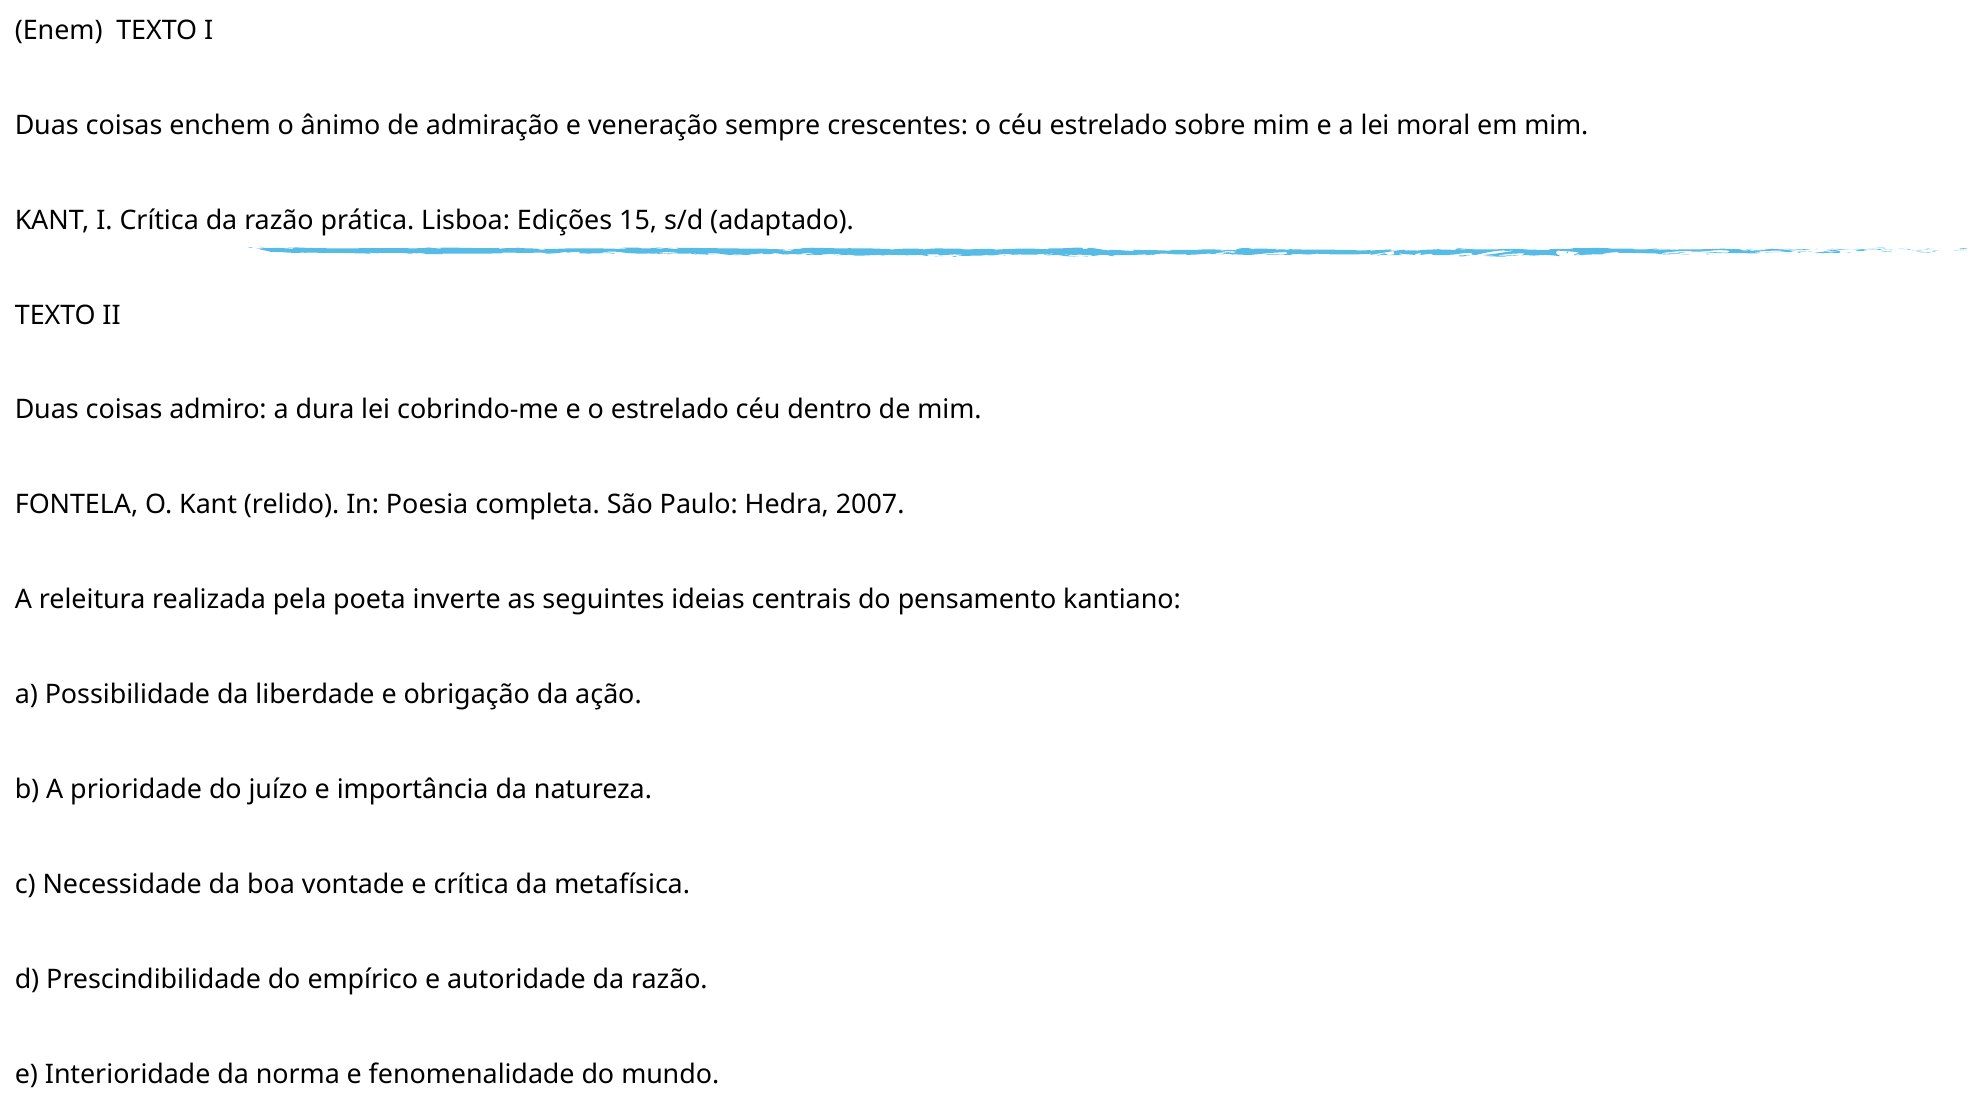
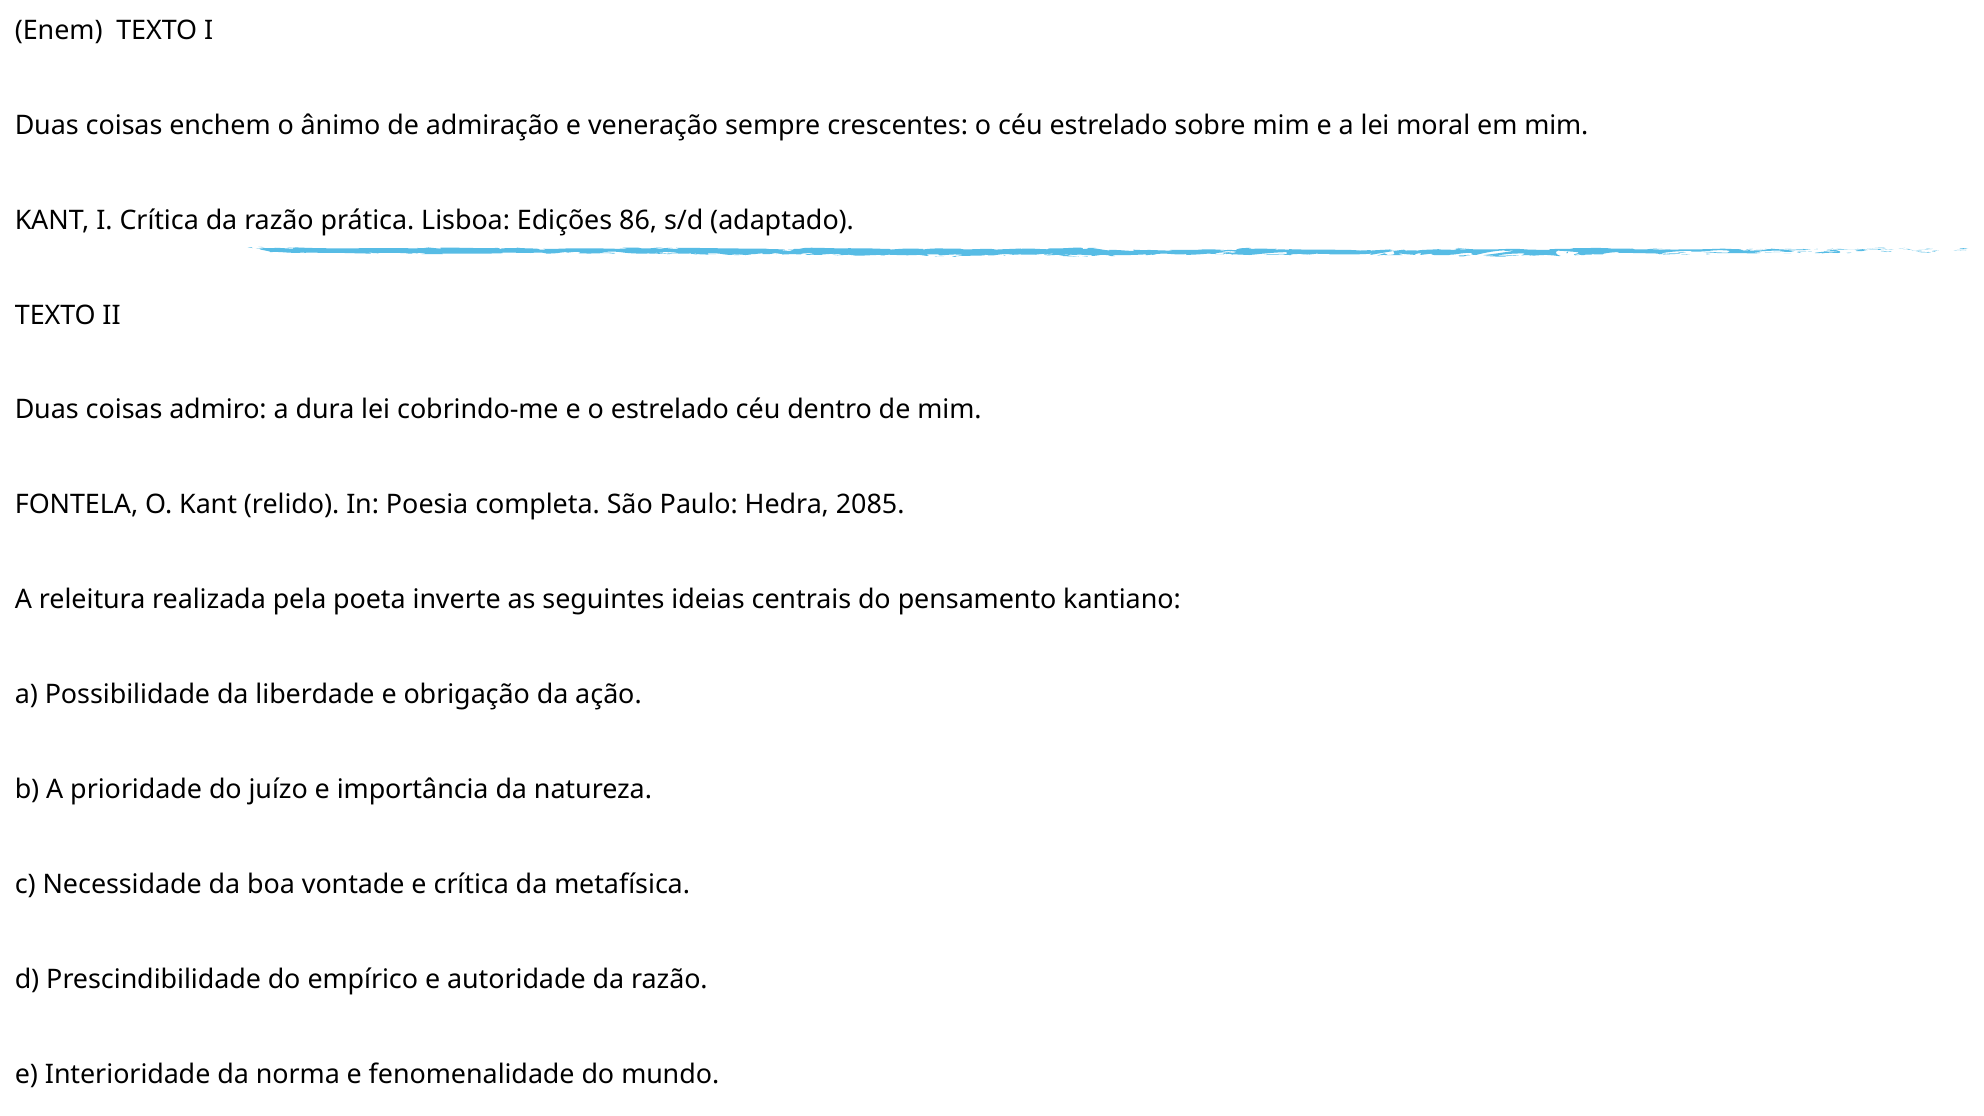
15: 15 -> 86 (638, 220)
2007: 2007 -> 2085 (870, 505)
